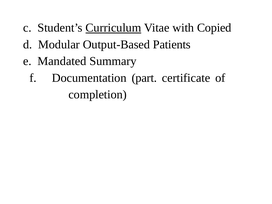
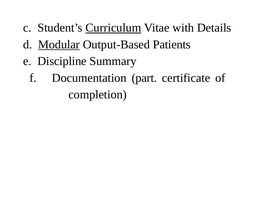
Copied: Copied -> Details (214, 28)
Modular underline: none -> present (59, 44)
Mandated: Mandated -> Discipline (62, 61)
